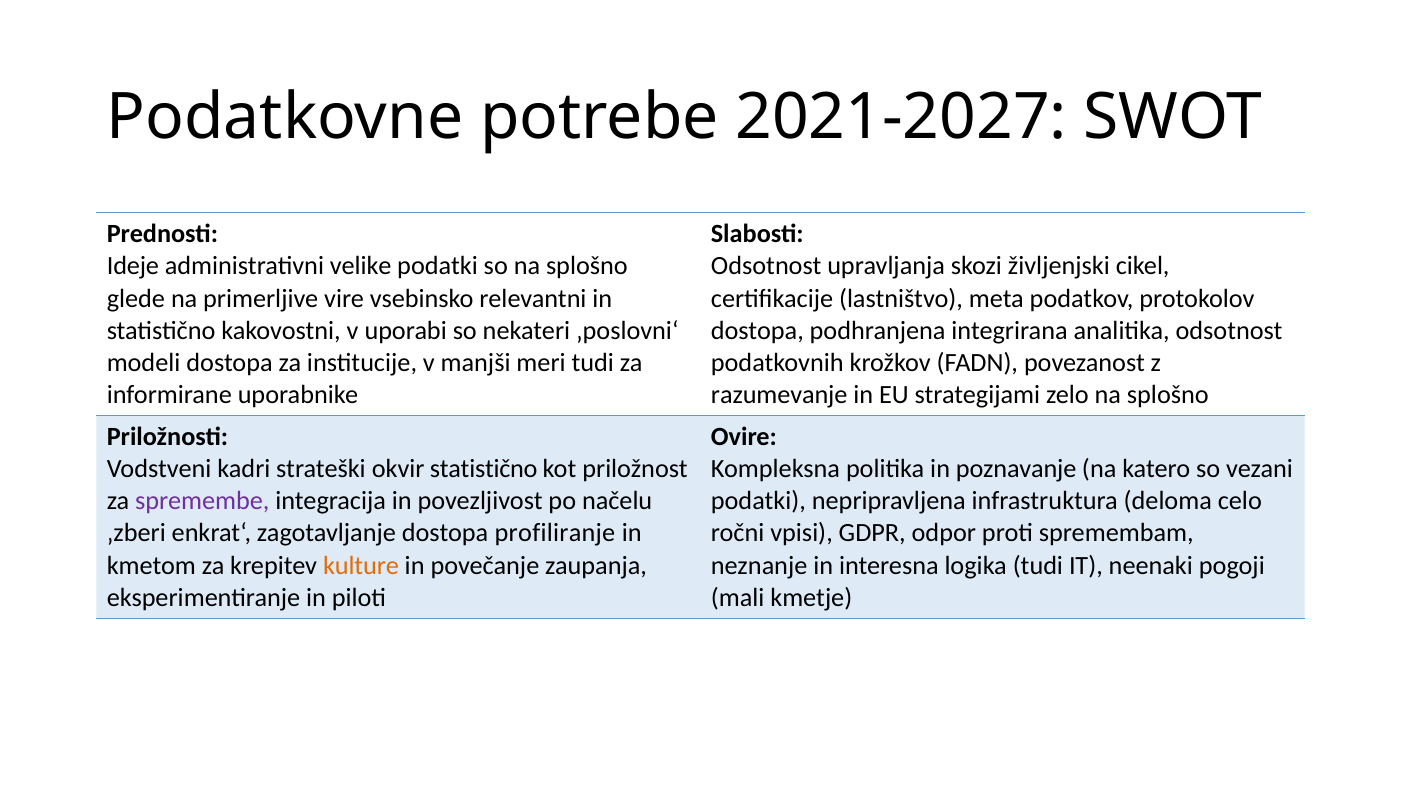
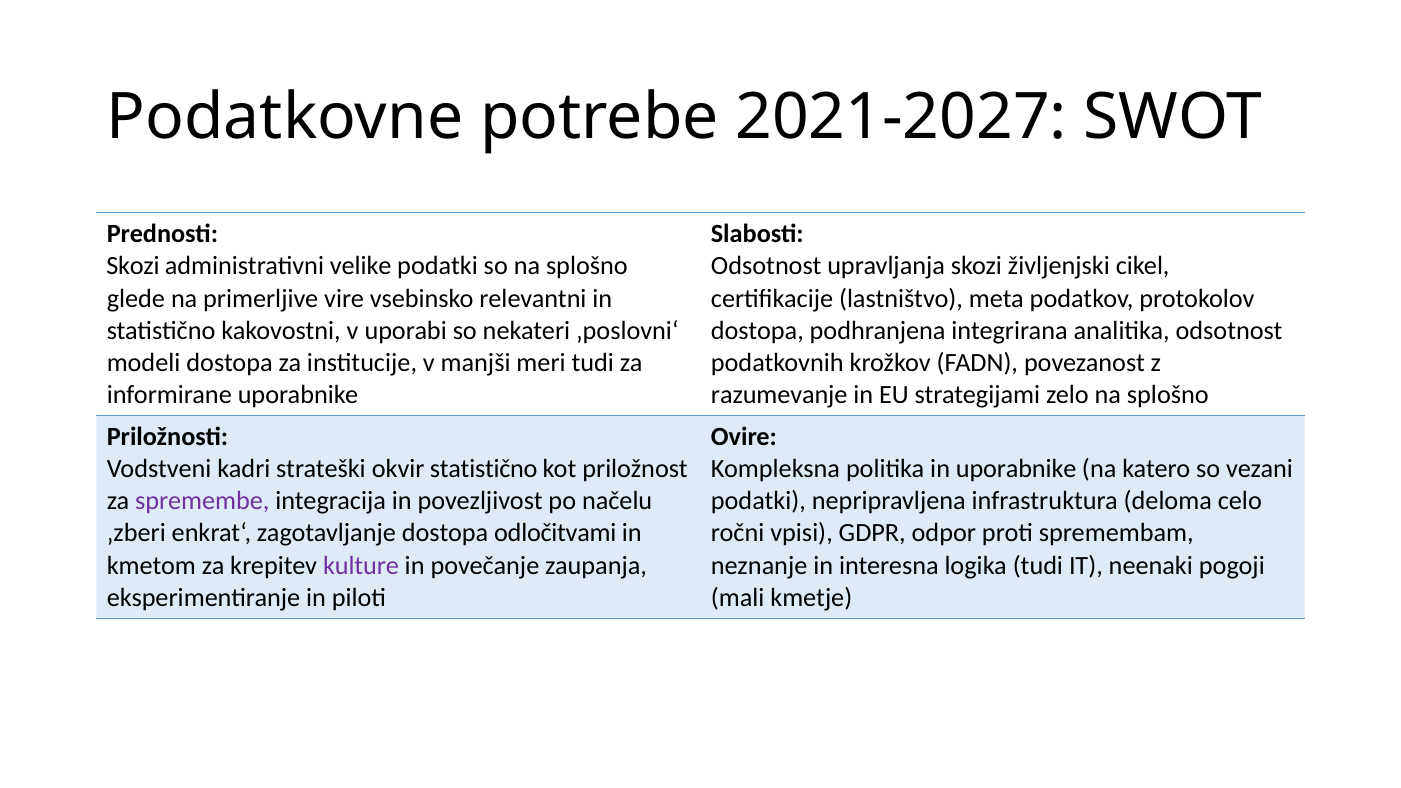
Ideje: Ideje -> Skozi (133, 266)
in poznavanje: poznavanje -> uporabnike (1016, 469)
profiliranje: profiliranje -> odločitvami (555, 533)
kulture colour: orange -> purple (361, 565)
